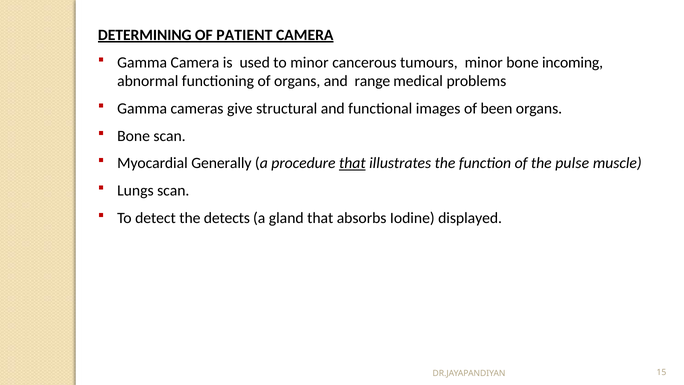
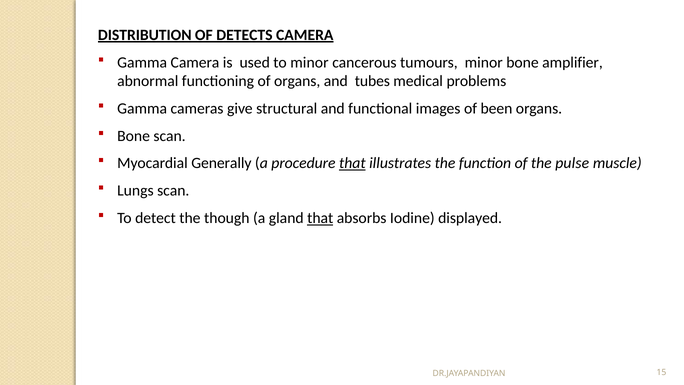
DETERMINING: DETERMINING -> DISTRIBUTION (145, 35)
PATIENT: PATIENT -> DETECTS (244, 35)
incoming: incoming -> amplifier (573, 62)
range: range -> tubes (372, 81)
detects: detects -> though (227, 218)
that underline: none -> present (320, 218)
